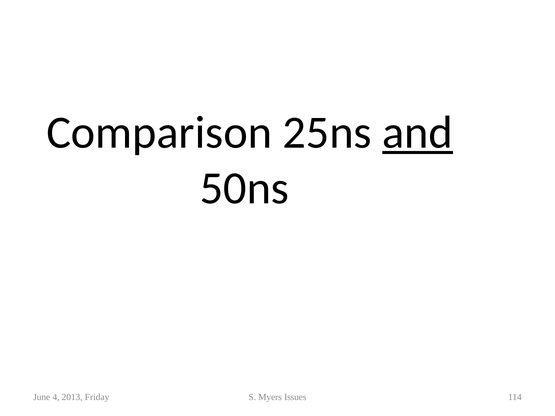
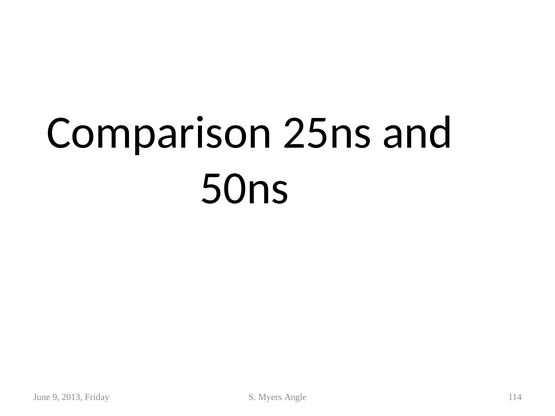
and underline: present -> none (418, 133)
4: 4 -> 9 (56, 398)
Issues: Issues -> Angle (295, 398)
